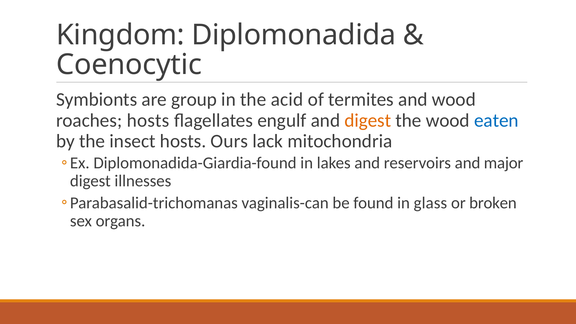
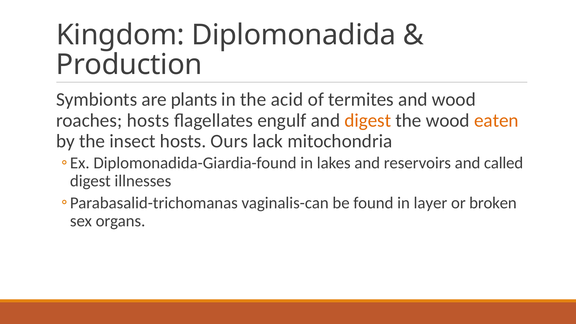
Coenocytic: Coenocytic -> Production (129, 65)
group: group -> plants (194, 100)
eaten colour: blue -> orange (496, 120)
major: major -> called (504, 163)
glass: glass -> layer (430, 203)
